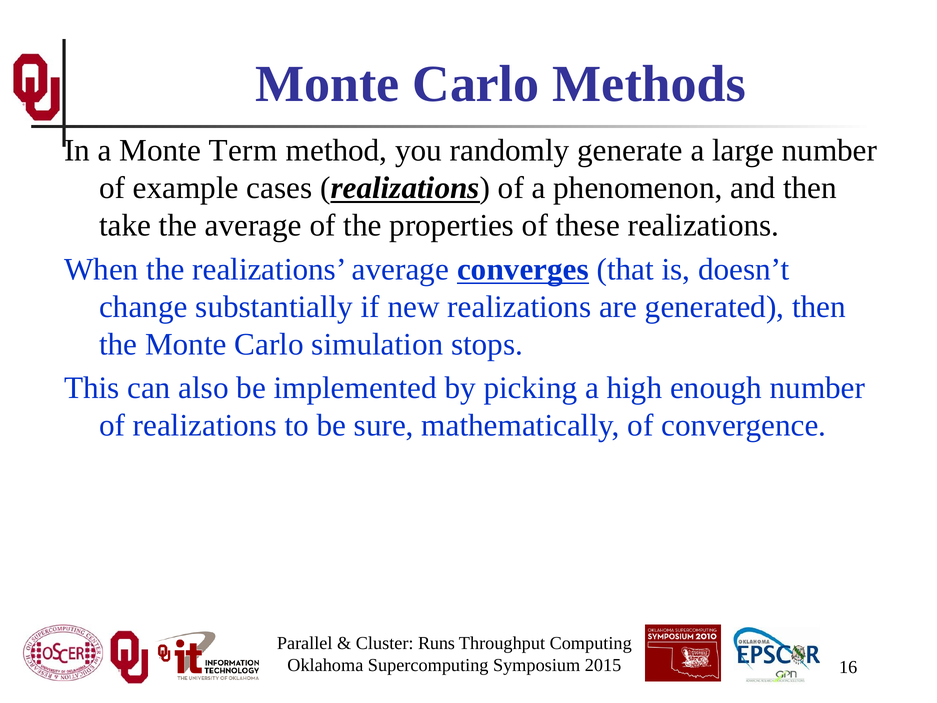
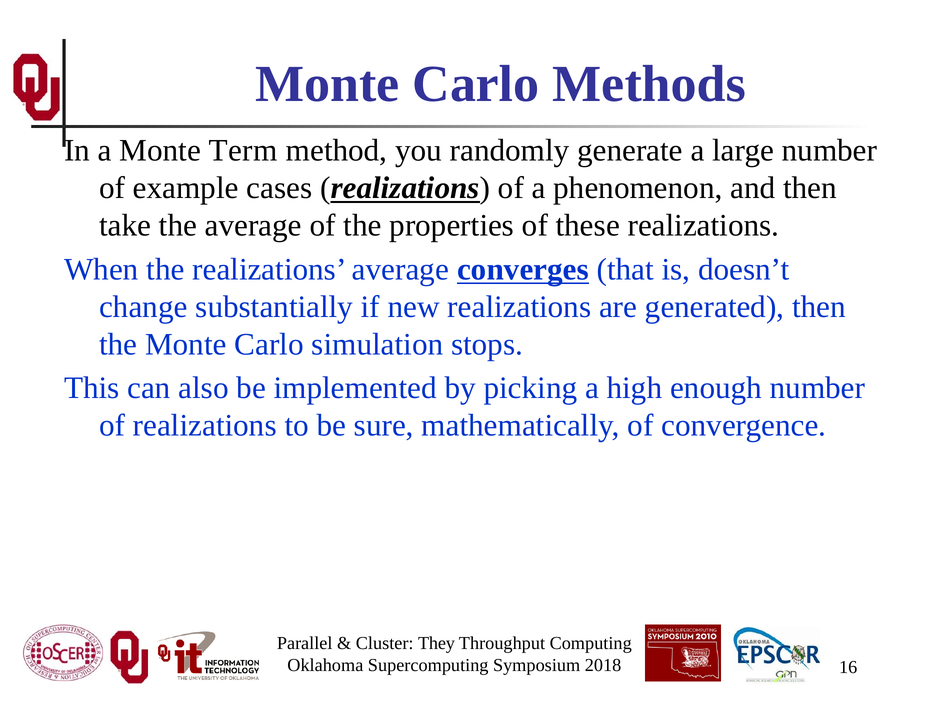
Runs: Runs -> They (436, 643)
2015: 2015 -> 2018 (603, 665)
